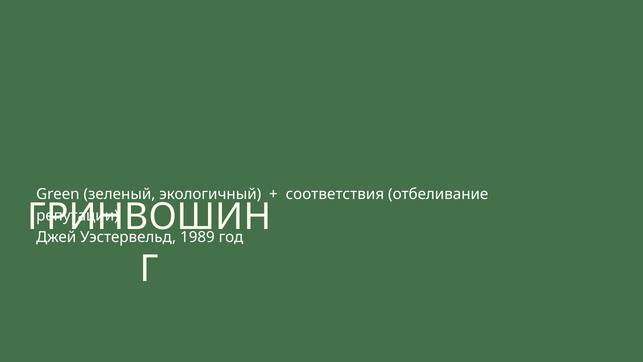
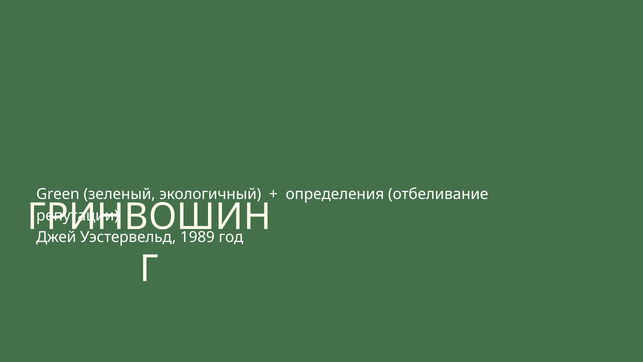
соответствия: соответствия -> определения (335, 194)
